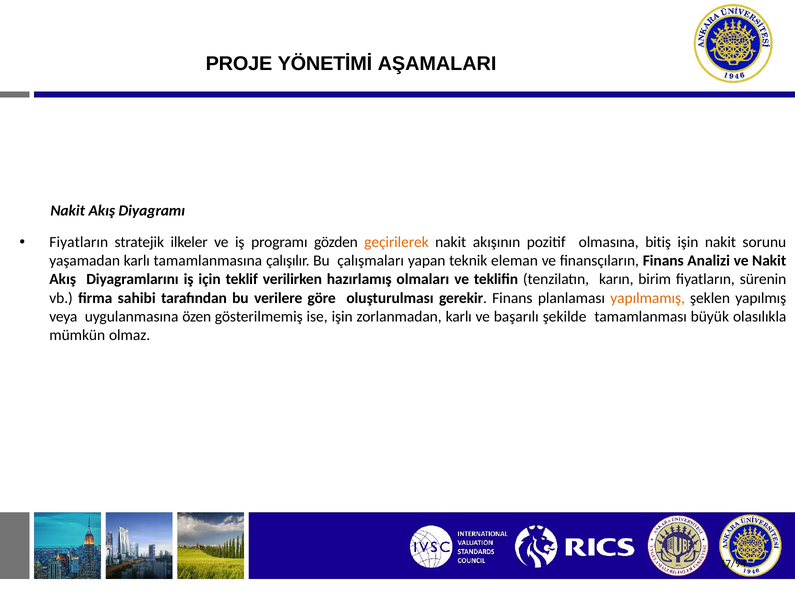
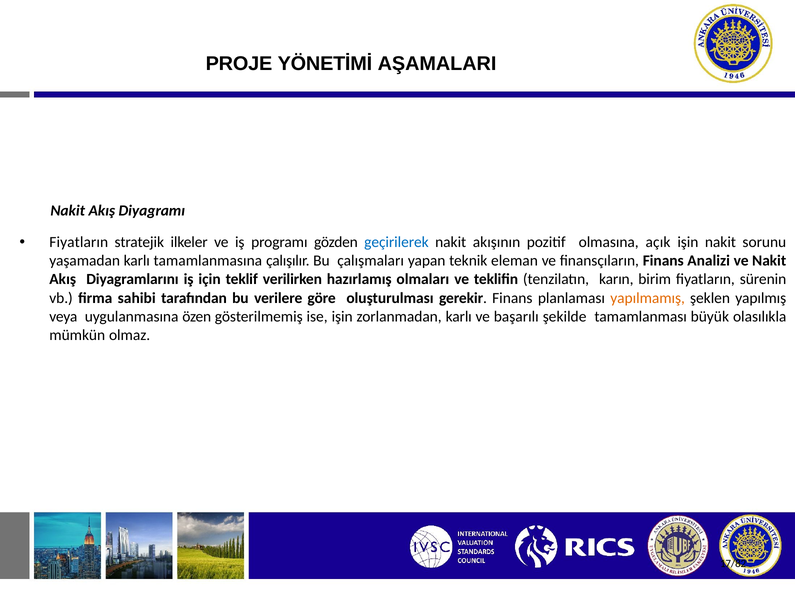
geçirilerek colour: orange -> blue (396, 242)
bitiş: bitiş -> açık (658, 242)
17/94: 17/94 -> 17/82 (733, 564)
